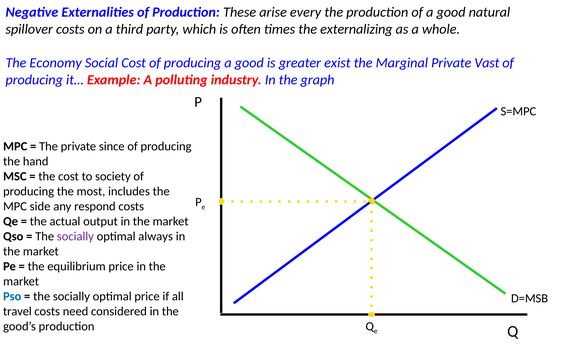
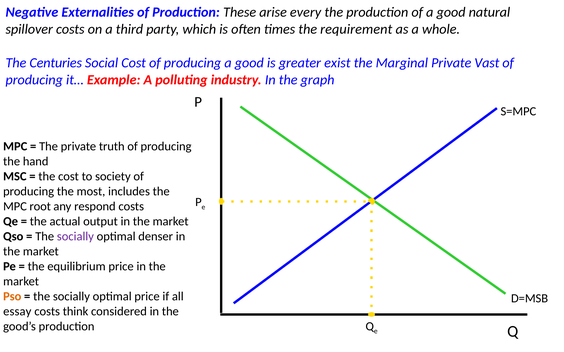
externalizing: externalizing -> requirement (356, 29)
Economy: Economy -> Centuries (56, 63)
since: since -> truth (112, 146)
side: side -> root (40, 207)
always: always -> denser (156, 237)
Pso colour: blue -> orange (12, 297)
travel: travel -> essay (17, 312)
need: need -> think (76, 312)
